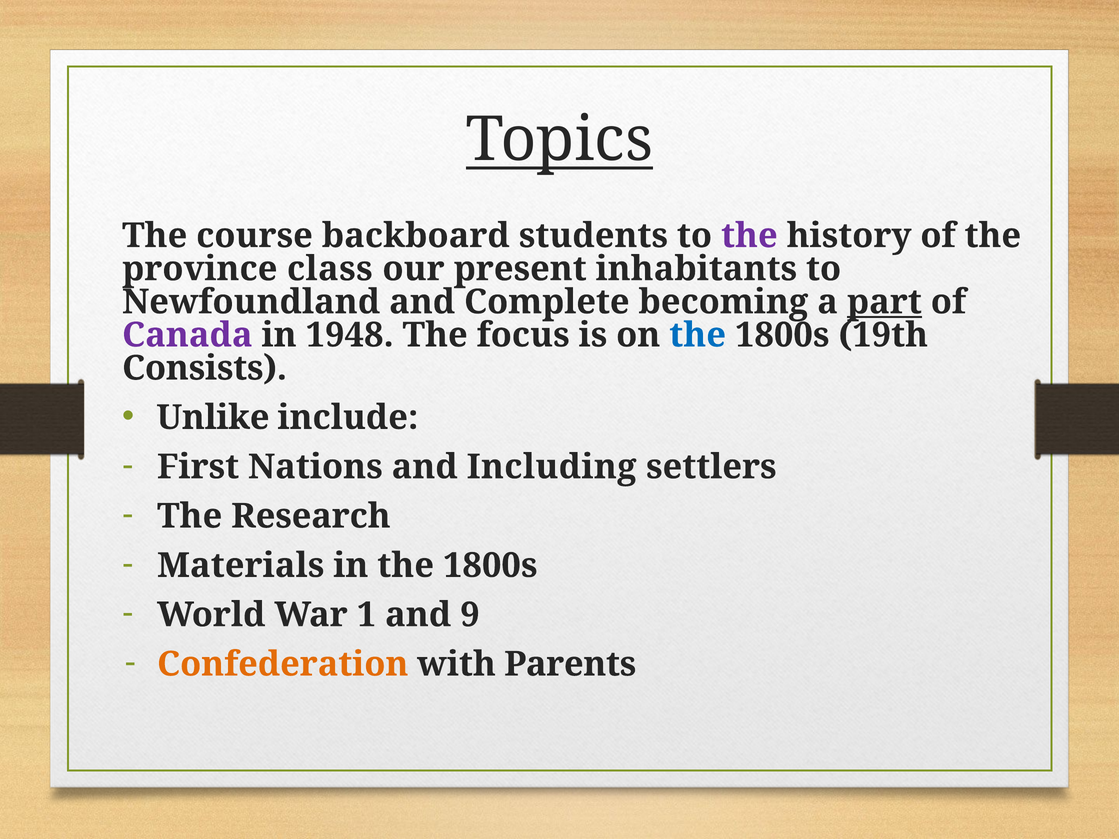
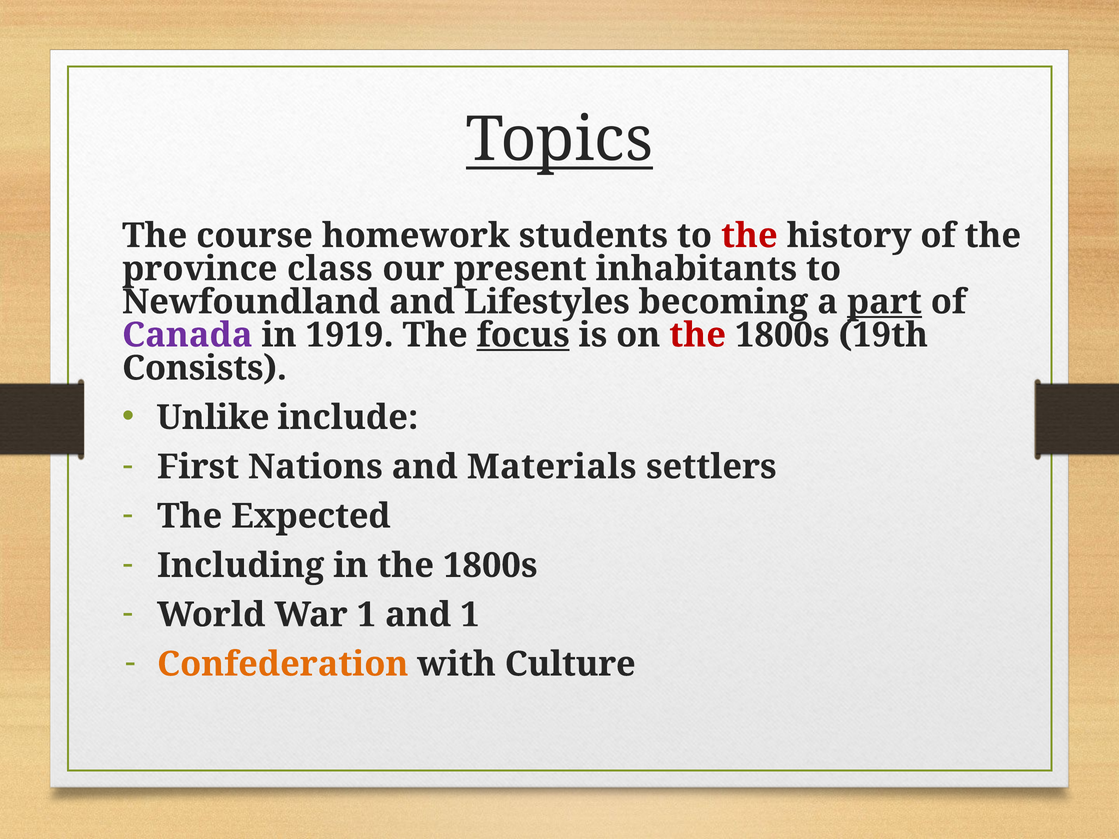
backboard: backboard -> homework (416, 236)
the colour: purple -> red (749, 236)
Complete: Complete -> Lifestyles (547, 302)
1948: 1948 -> 1919 (350, 335)
focus underline: none -> present (523, 335)
the colour: blue -> red (698, 335)
Including: Including -> Materials (552, 467)
Research: Research -> Expected (311, 516)
Materials: Materials -> Including (241, 566)
and 9: 9 -> 1 (470, 615)
Parents: Parents -> Culture (570, 664)
